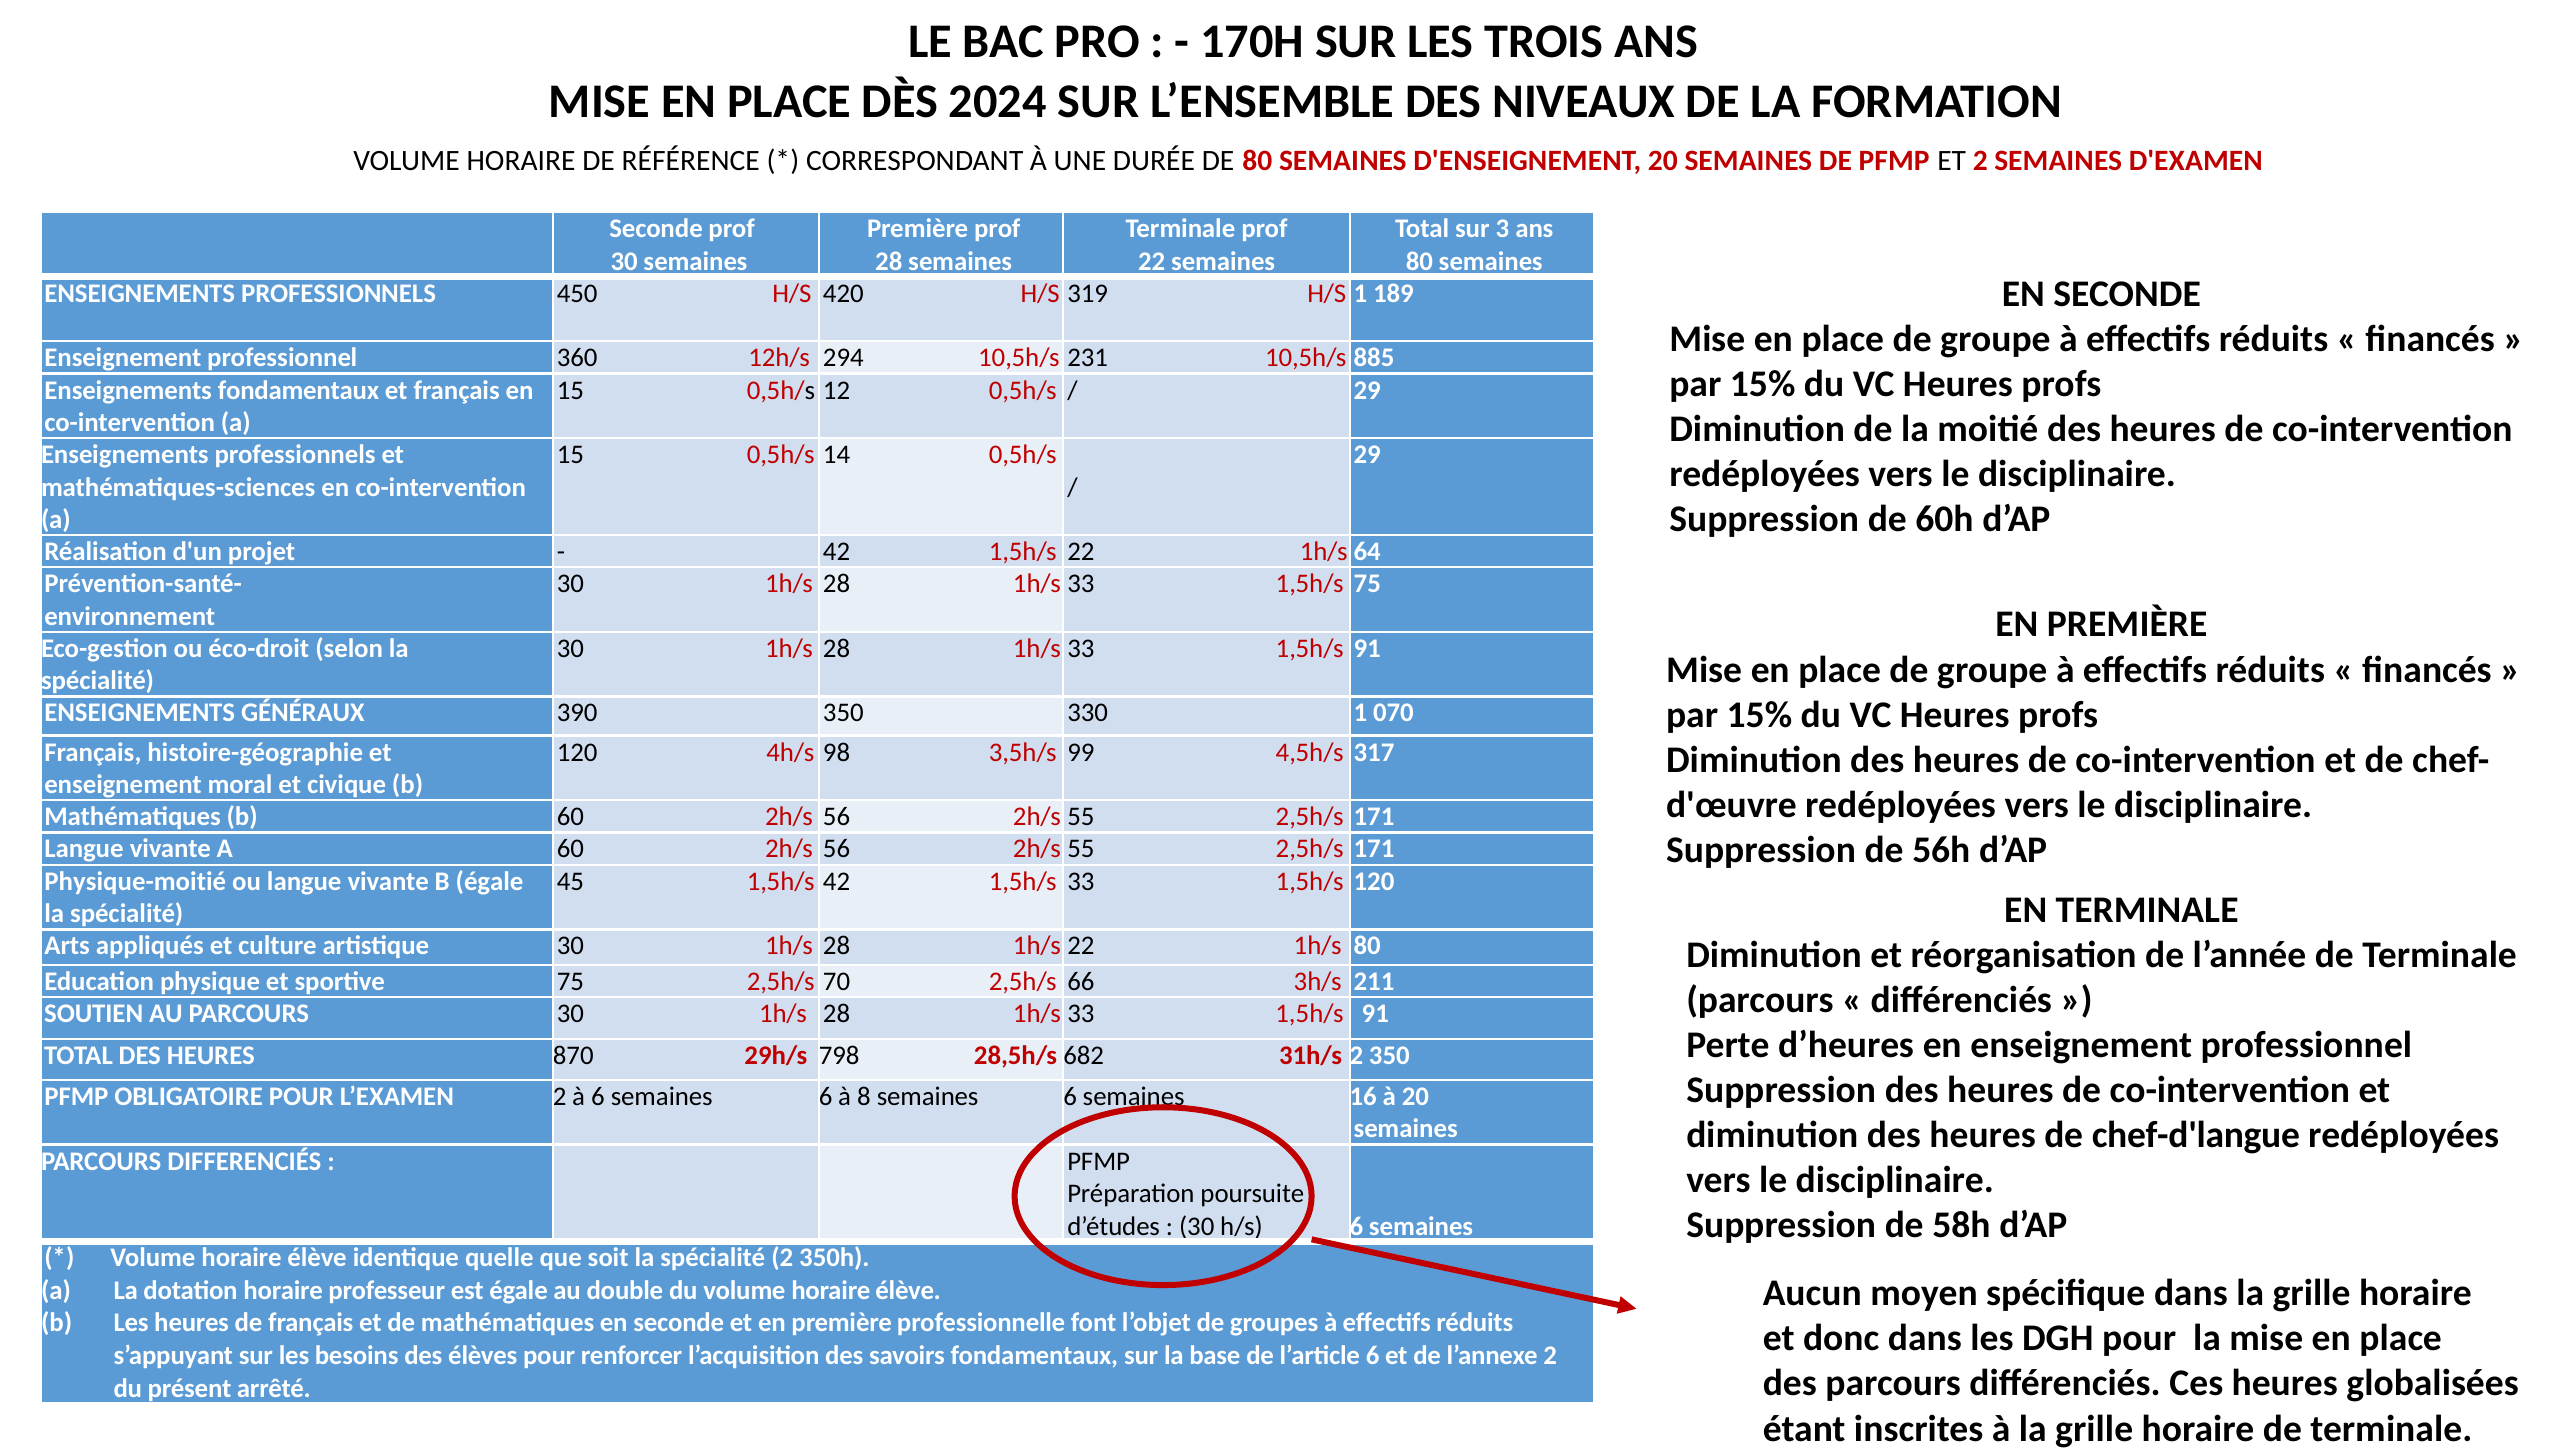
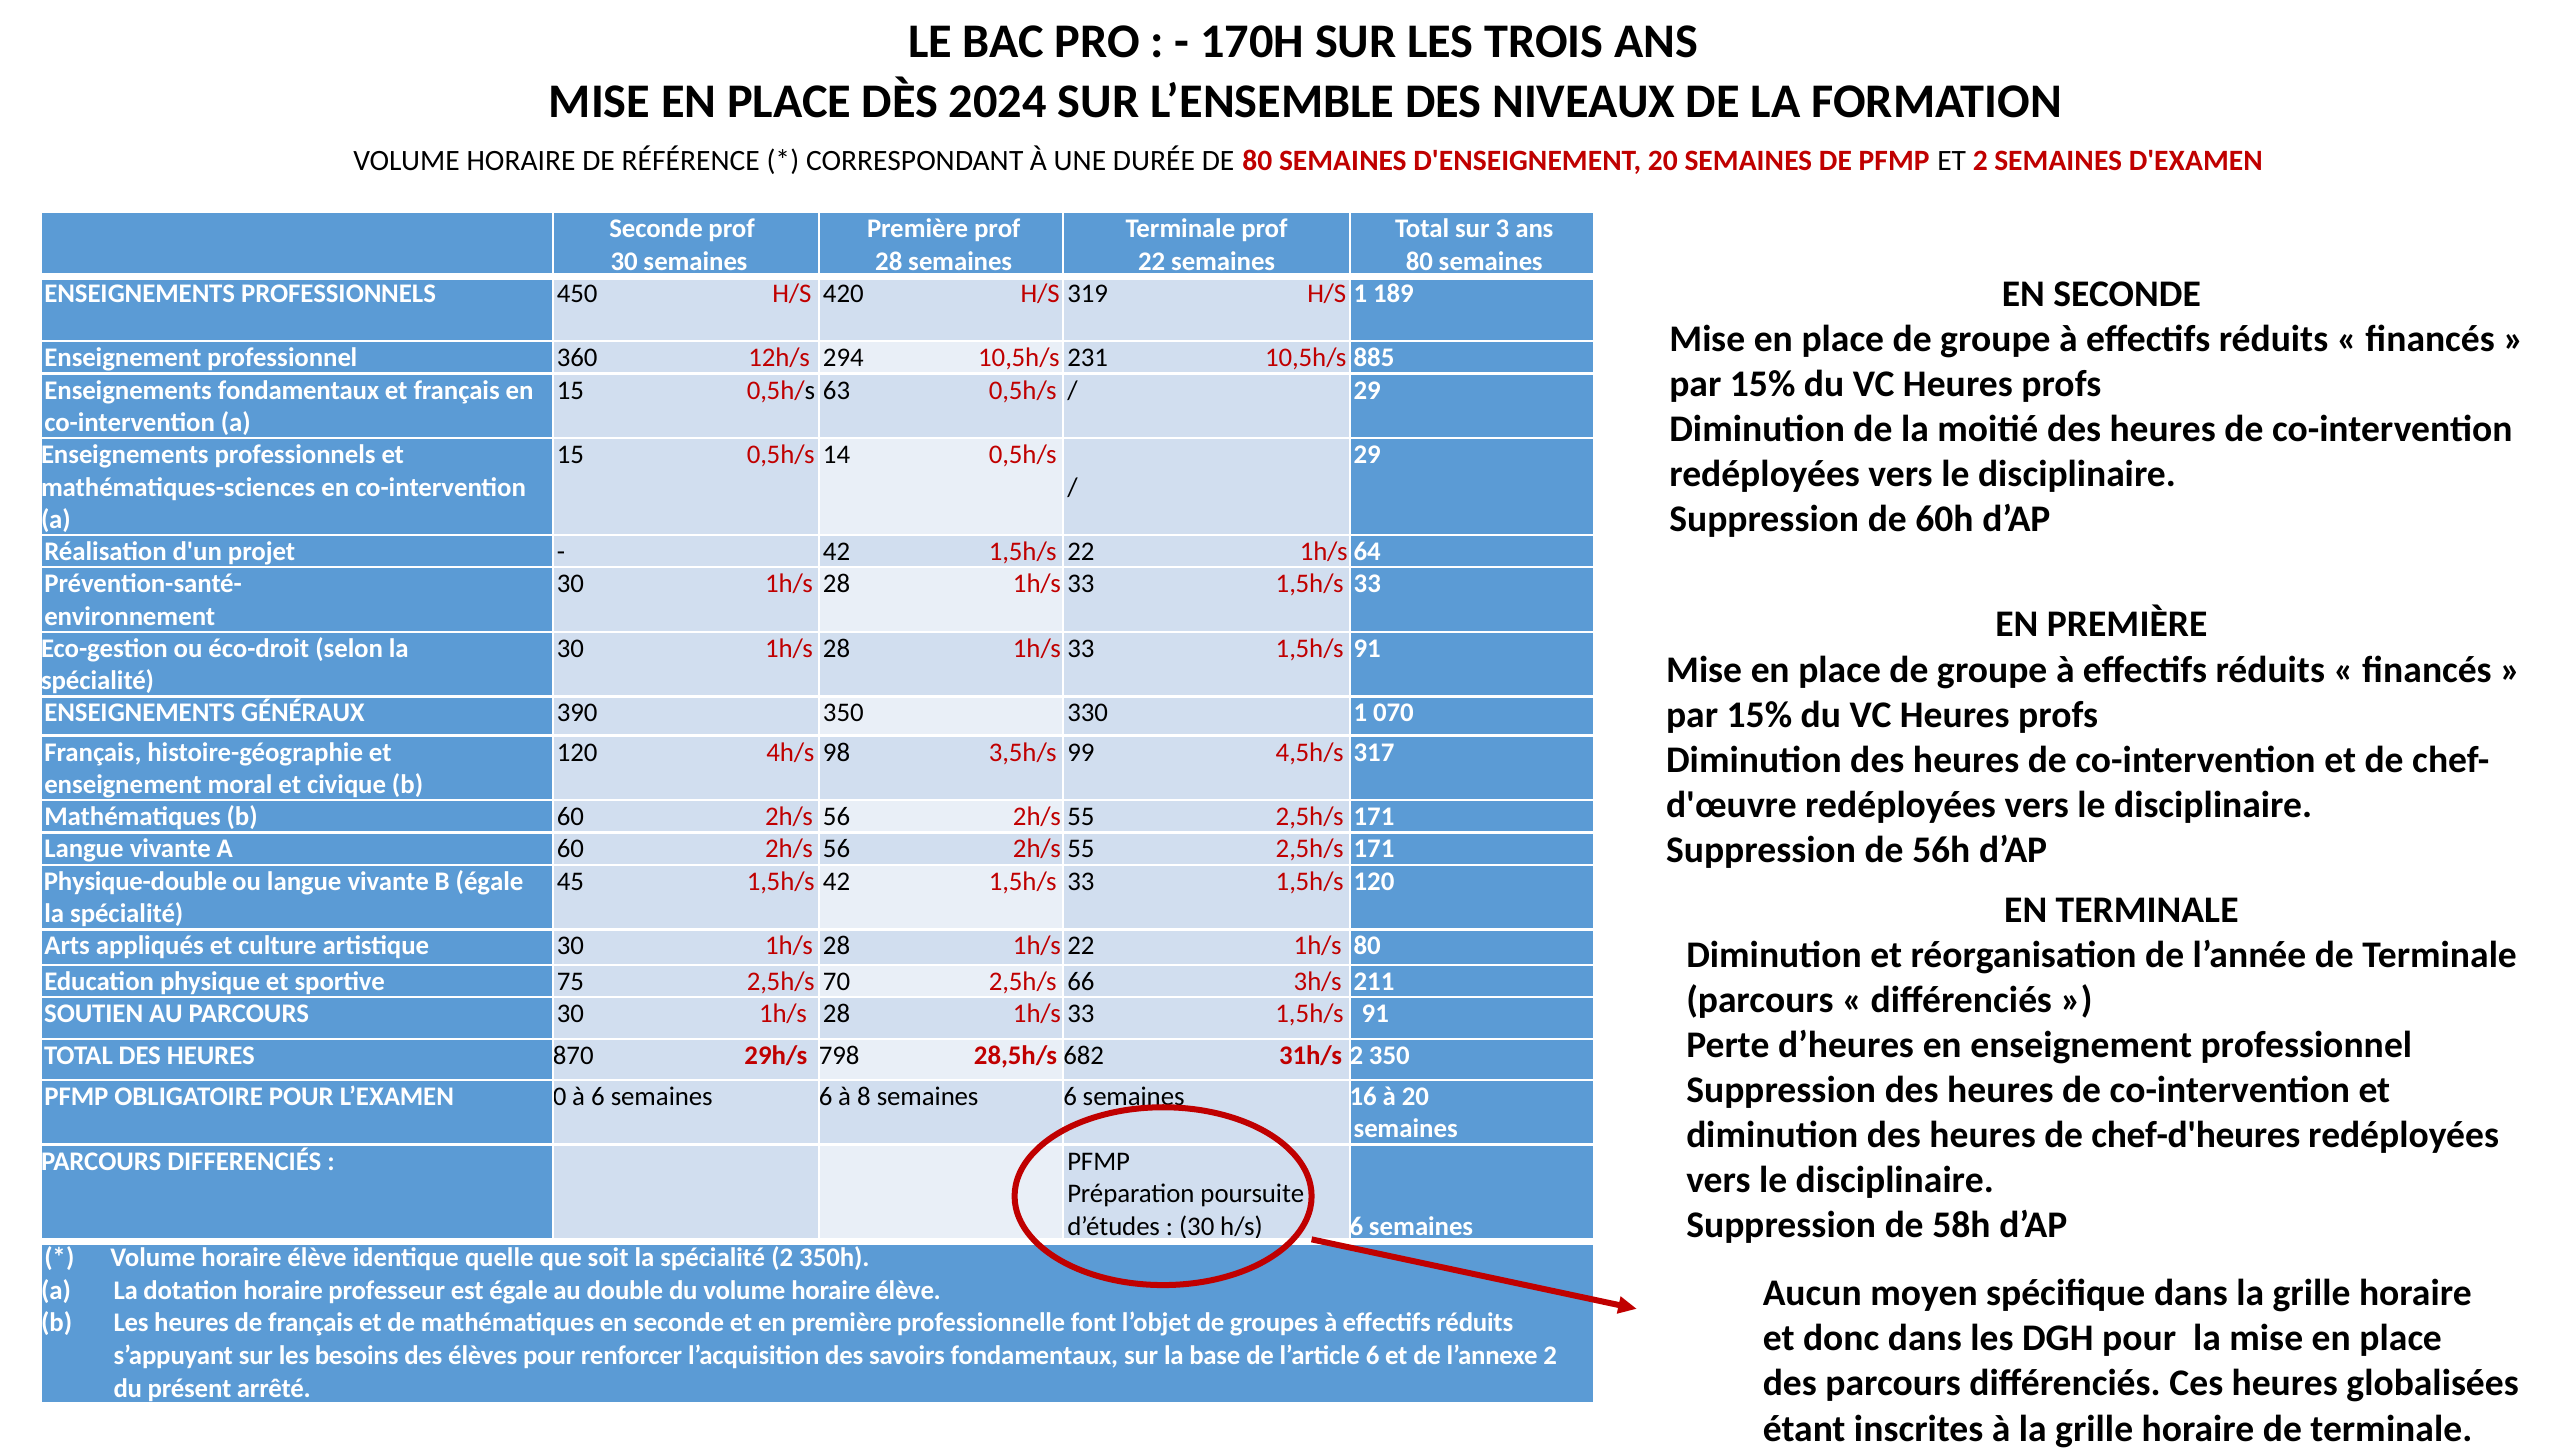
12: 12 -> 63 (837, 390)
75: 75 -> 33 (1367, 584)
Physique-moitié: Physique-moitié -> Physique-double (135, 881)
L’EXAMEN 2: 2 -> 0 (560, 1097)
chef-d'langue: chef-d'langue -> chef-d'heures (2196, 1135)
